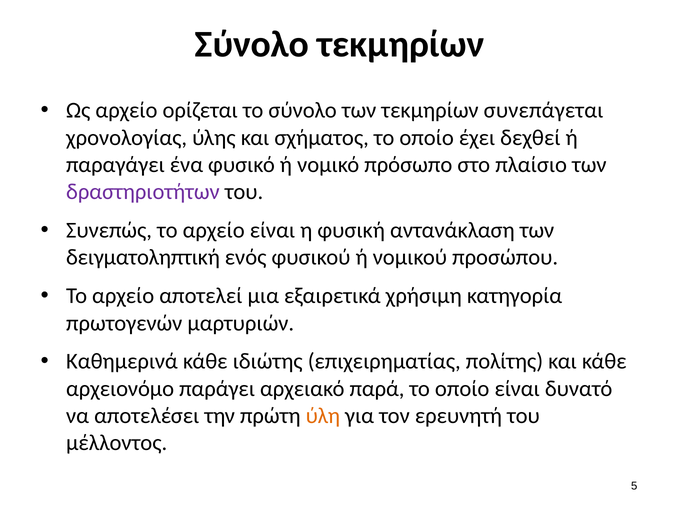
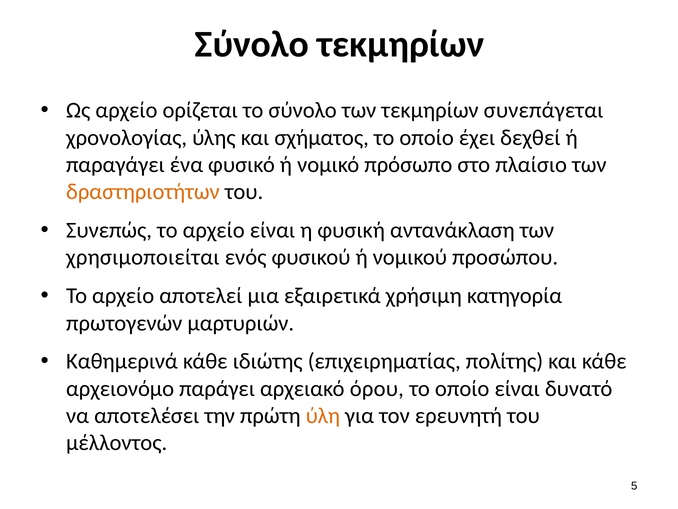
δραστηριοτήτων colour: purple -> orange (143, 192)
δειγματοληπτική: δειγματοληπτική -> χρησιμοποιείται (143, 257)
παρά: παρά -> όρου (377, 388)
